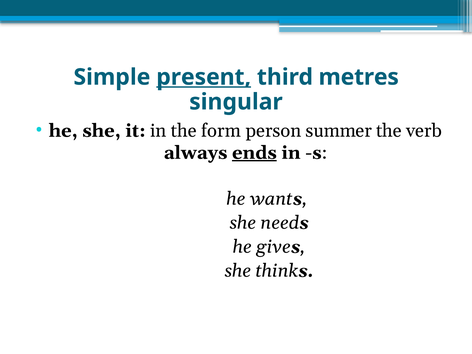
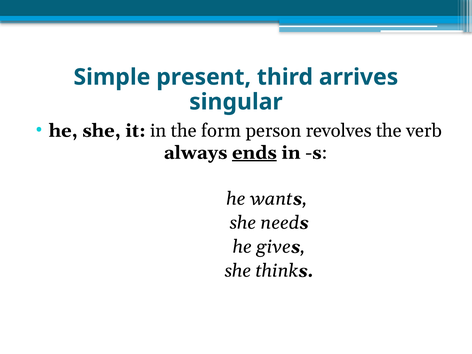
present underline: present -> none (204, 77)
metres: metres -> arrives (359, 77)
summer: summer -> revolves (339, 131)
